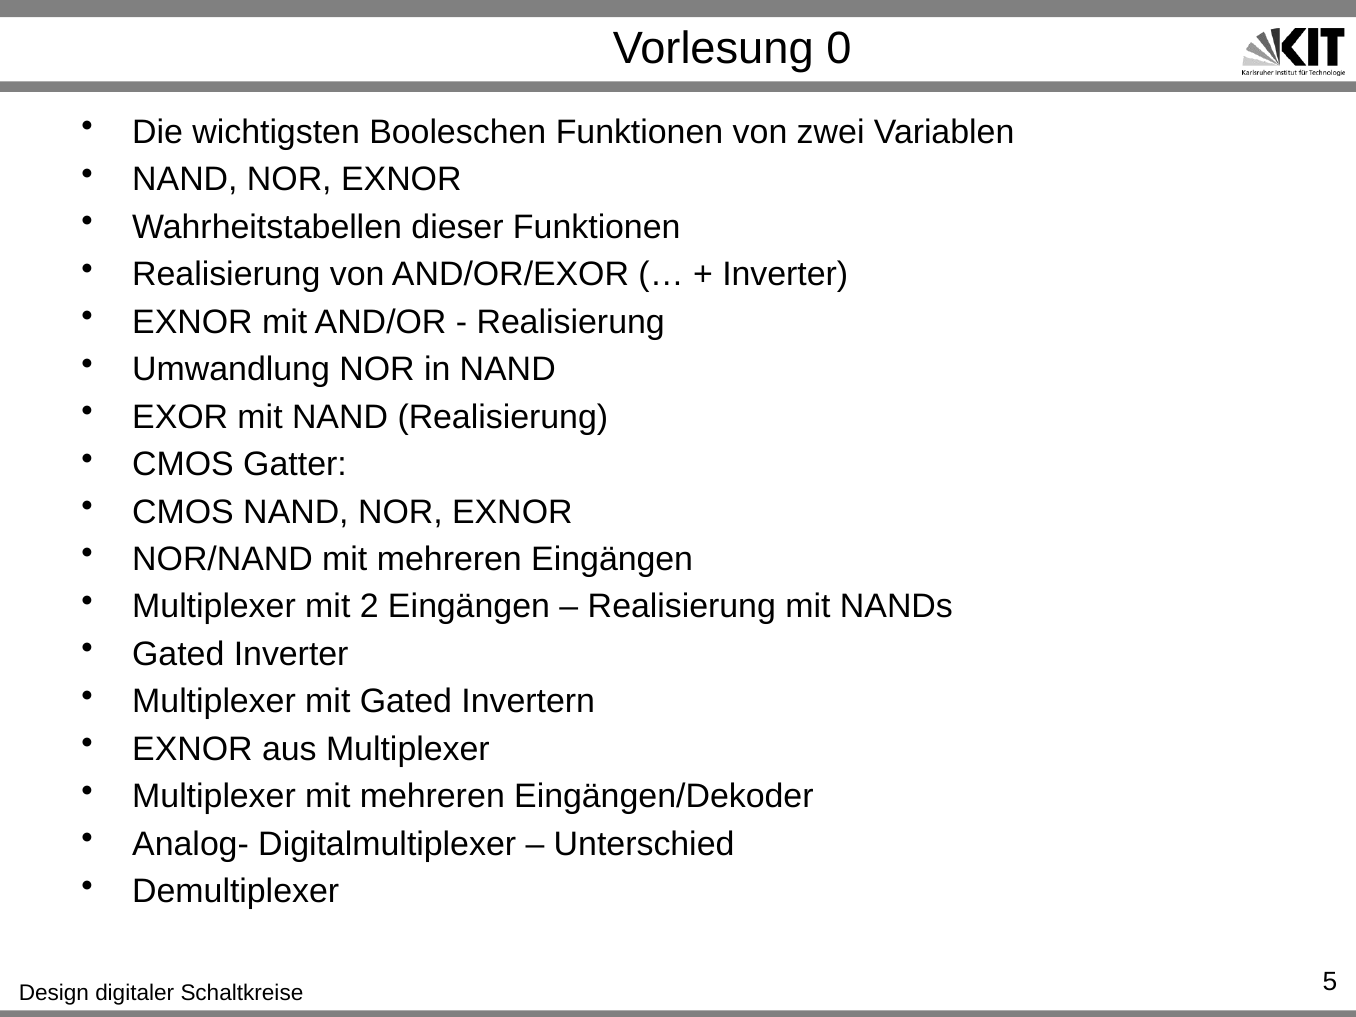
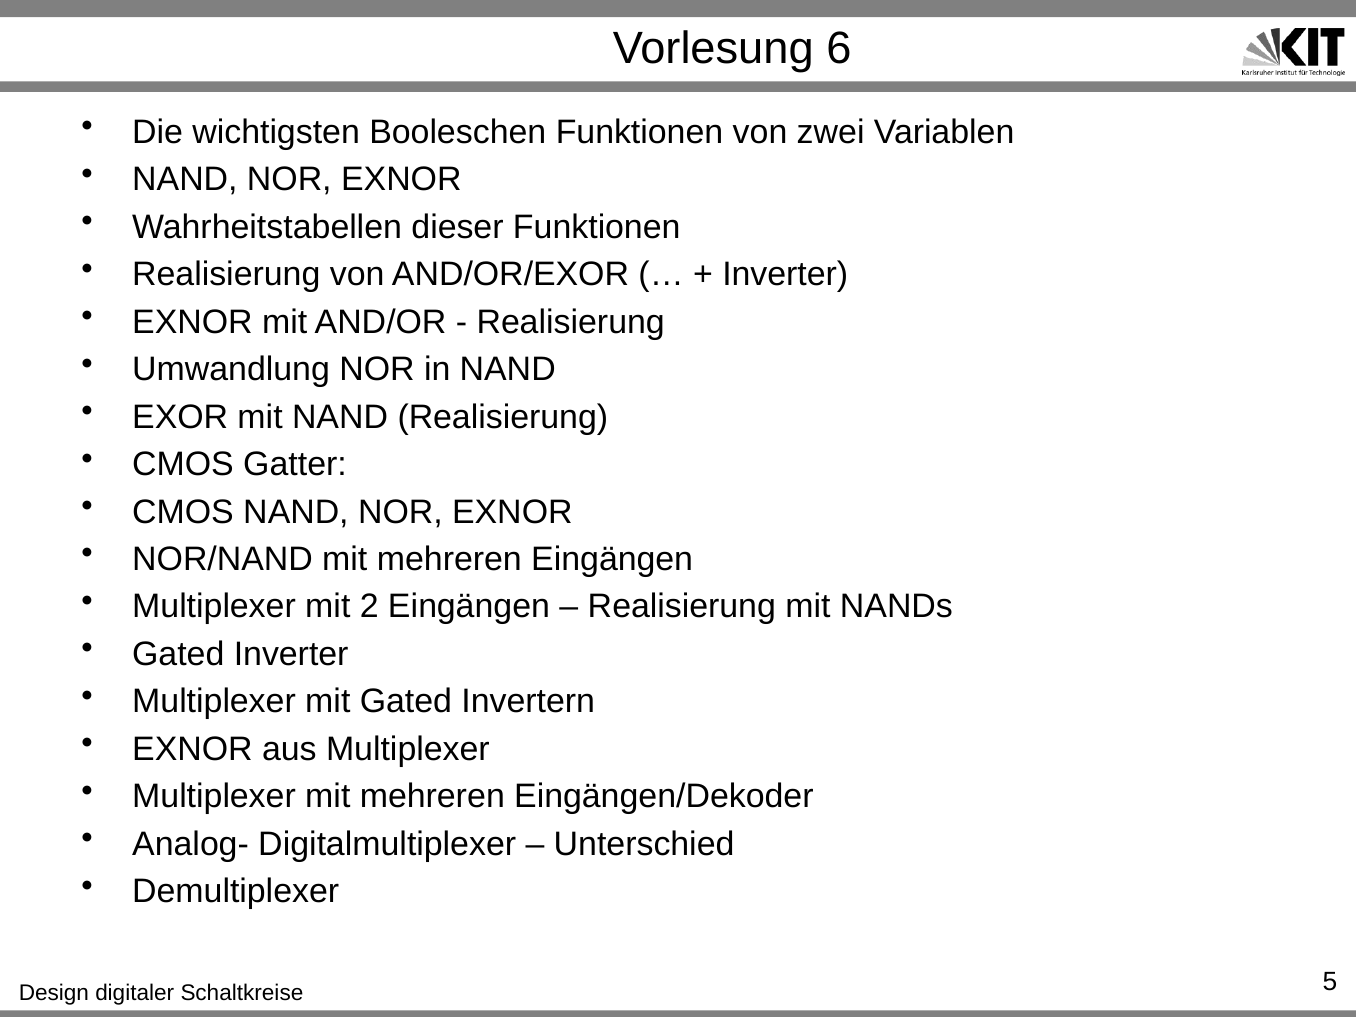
0: 0 -> 6 (839, 48)
